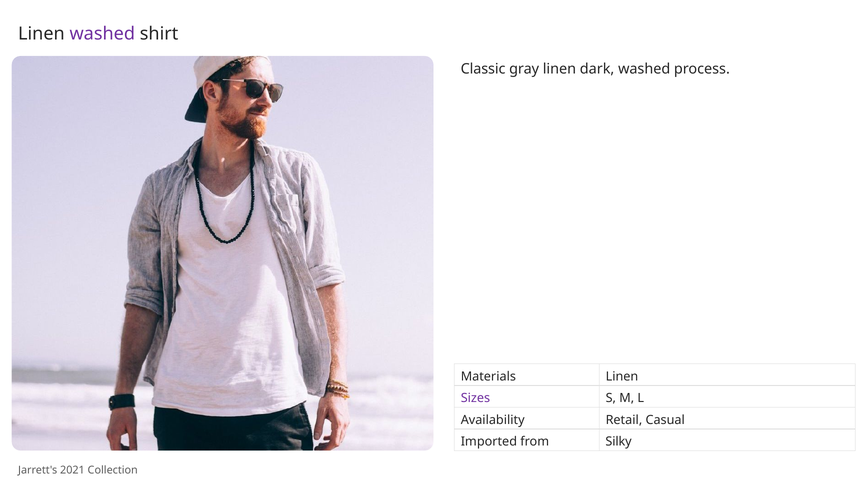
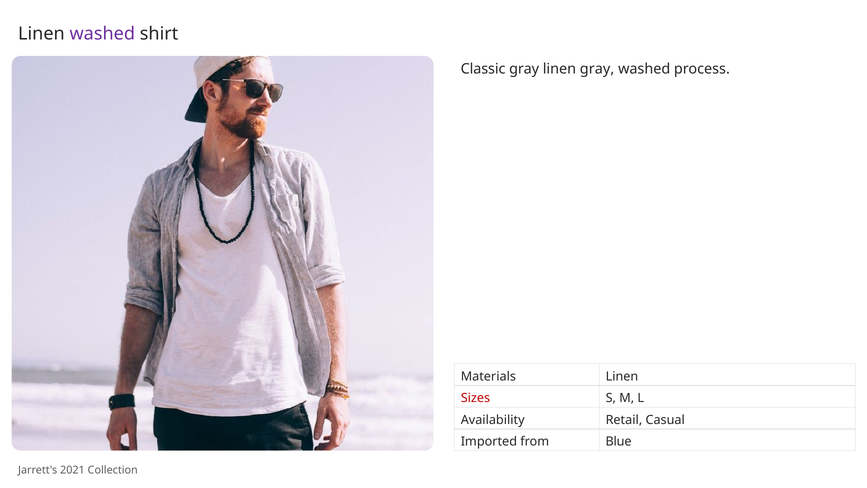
linen dark: dark -> gray (597, 69)
Sizes colour: purple -> red (475, 398)
Silky: Silky -> Blue (619, 441)
